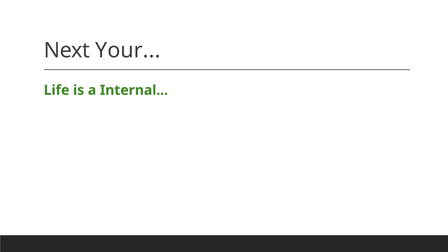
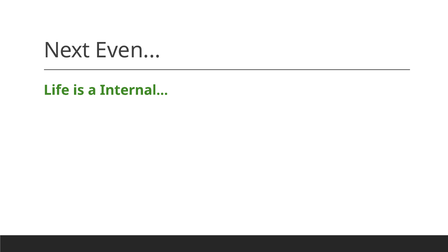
Your: Your -> Even (128, 50)
